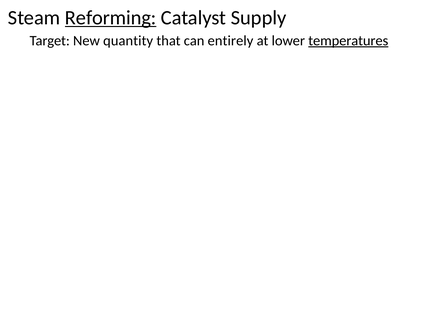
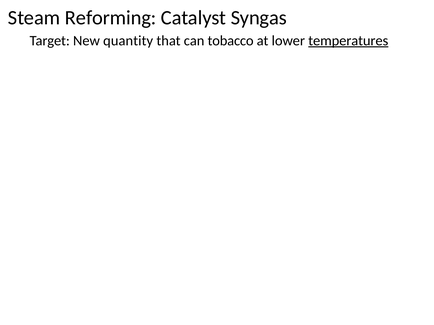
Reforming underline: present -> none (111, 18)
Supply: Supply -> Syngas (259, 18)
entirely: entirely -> tobacco (231, 41)
